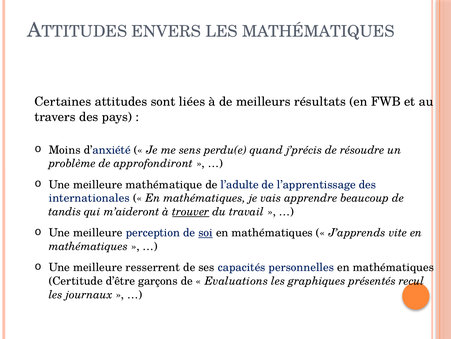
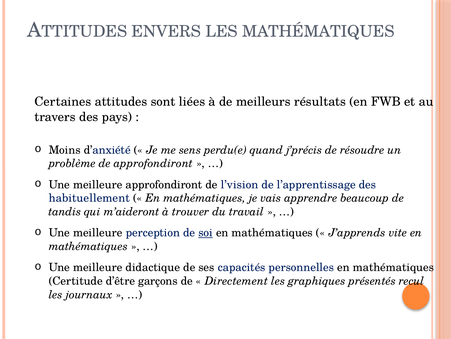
meilleure mathématique: mathématique -> approfondiront (164, 184)
l’adulte: l’adulte -> l’vision (240, 184)
internationales: internationales -> habituellement (89, 198)
trouver underline: present -> none (191, 211)
resserrent: resserrent -> didactique (153, 267)
Evaluations: Evaluations -> Directement (236, 280)
